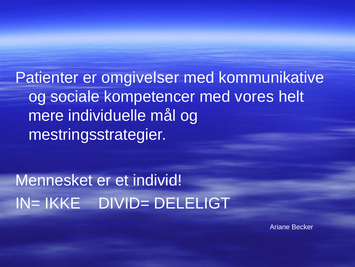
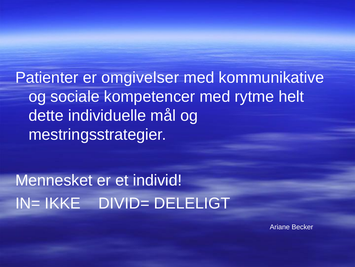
vores: vores -> rytme (254, 96)
mere: mere -> dette (46, 115)
